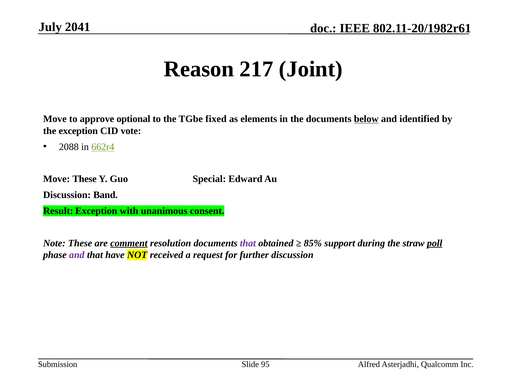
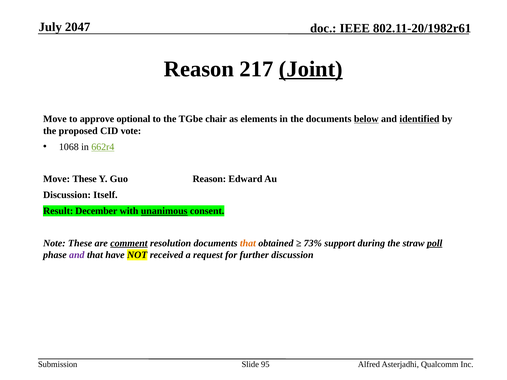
2041: 2041 -> 2047 (78, 27)
Joint underline: none -> present (311, 69)
fixed: fixed -> chair (216, 119)
identified underline: none -> present (419, 119)
the exception: exception -> proposed (78, 131)
2088: 2088 -> 1068 (69, 147)
Guo Special: Special -> Reason (209, 179)
Band: Band -> Itself (105, 195)
Result Exception: Exception -> December (96, 211)
unanimous underline: none -> present (164, 211)
that colour: purple -> orange (248, 243)
85%: 85% -> 73% (313, 243)
